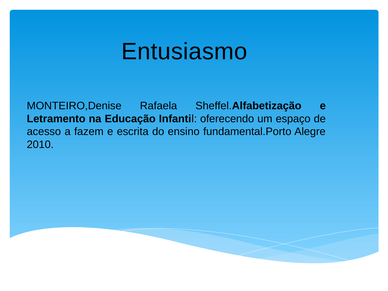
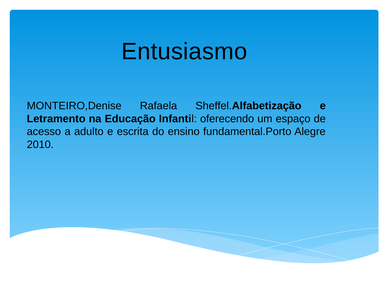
fazem: fazem -> adulto (89, 132)
